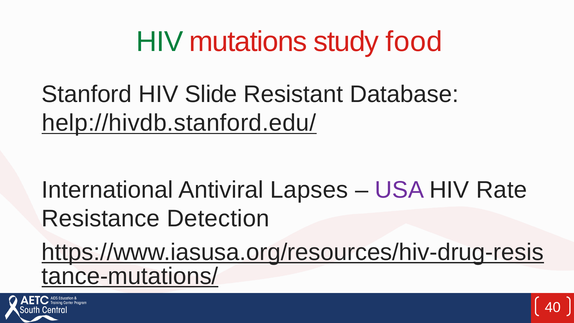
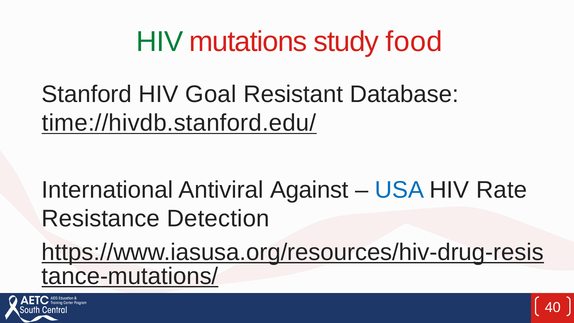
Slide: Slide -> Goal (211, 94)
help://hivdb.stanford.edu/: help://hivdb.stanford.edu/ -> time://hivdb.stanford.edu/ (179, 123)
Lapses: Lapses -> Against (309, 190)
USA colour: purple -> blue (400, 190)
